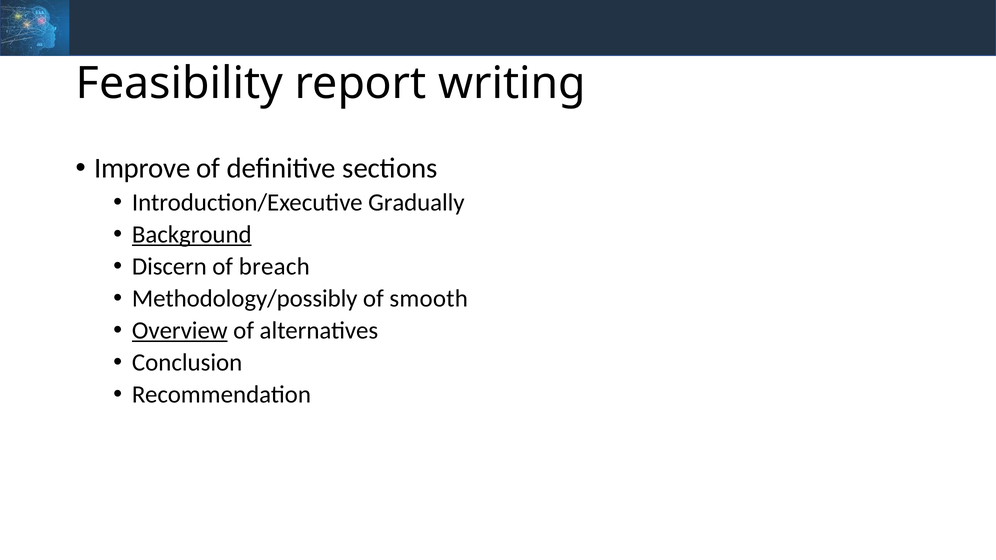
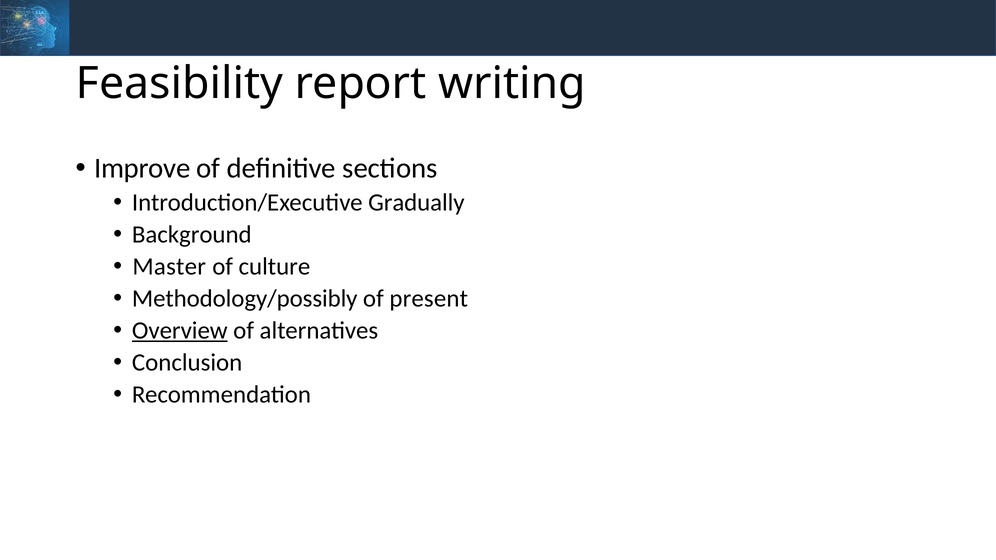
Background underline: present -> none (192, 234)
Discern: Discern -> Master (169, 267)
breach: breach -> culture (274, 267)
smooth: smooth -> present (429, 299)
